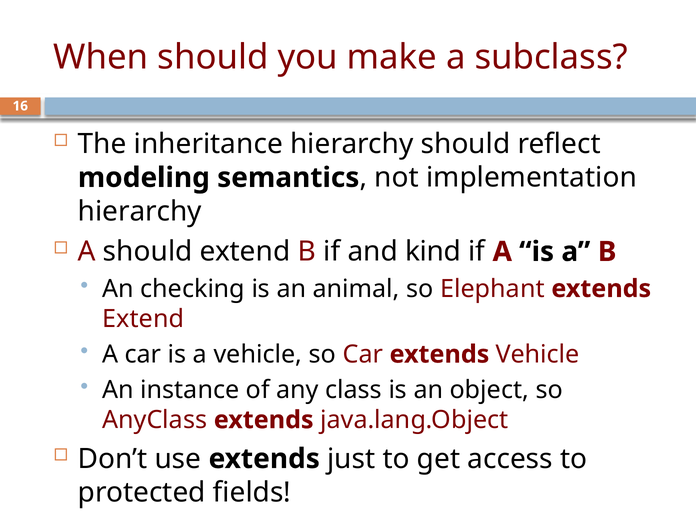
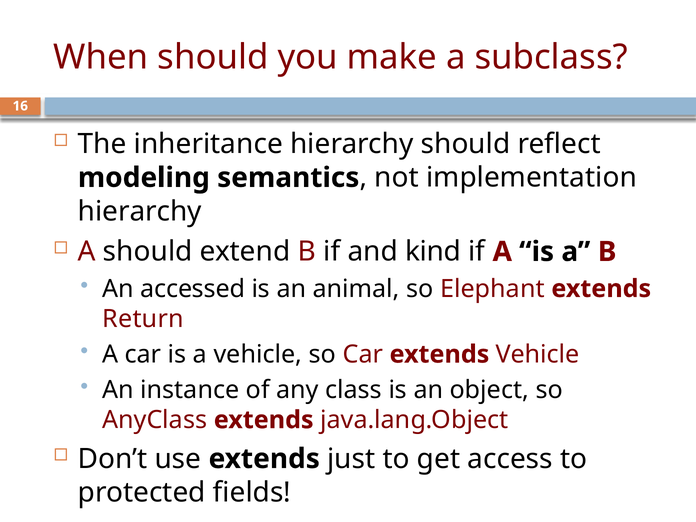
checking: checking -> accessed (193, 289)
Extend: Extend -> Return (143, 319)
